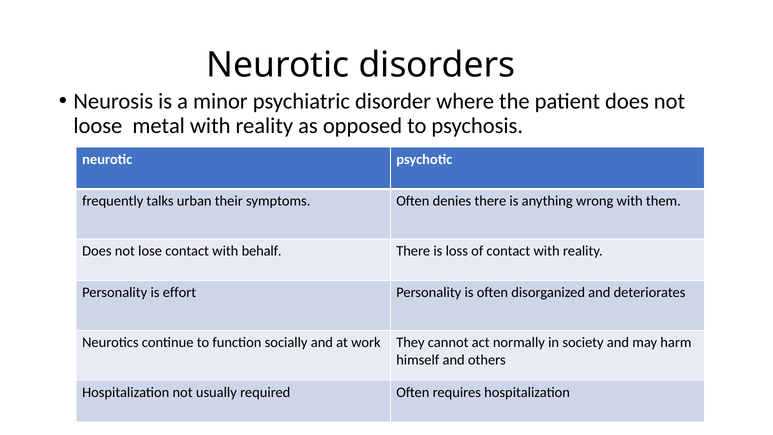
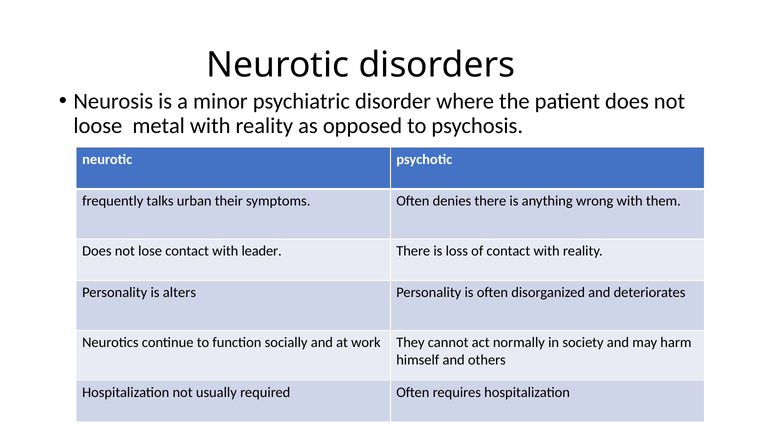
behalf: behalf -> leader (262, 251)
effort: effort -> alters (179, 292)
